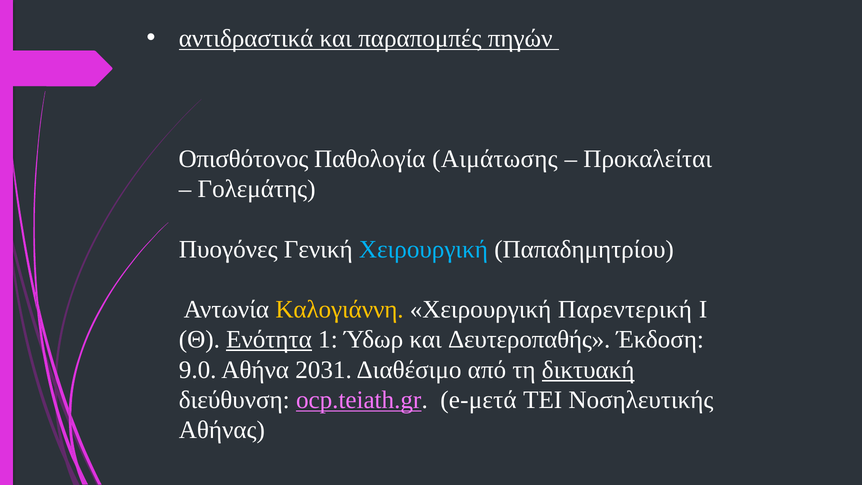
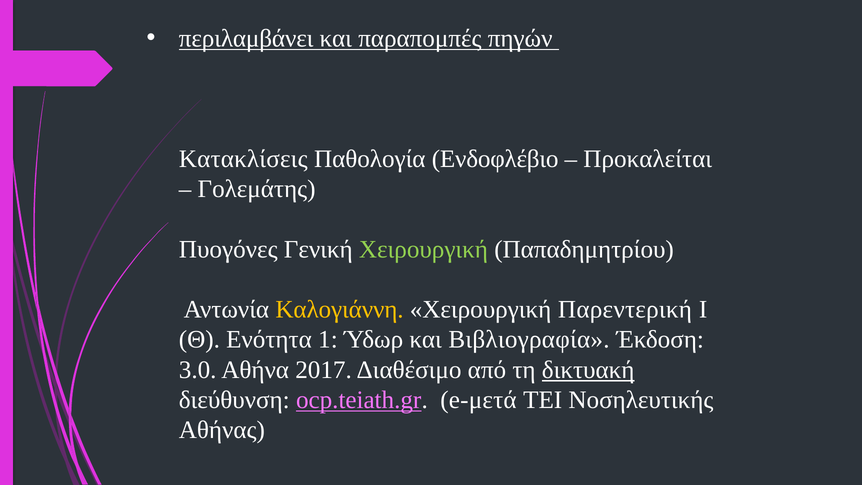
αντιδραστικά: αντιδραστικά -> περιλαμβάνει (246, 38)
Οπισθότονος: Οπισθότονος -> Κατακλίσεις (243, 159)
Αιμάτωσης: Αιμάτωσης -> Ενδοφλέβιο (495, 159)
Χειρουργική colour: light blue -> light green (423, 249)
Ενότητα underline: present -> none (269, 340)
Δευτεροπαθής: Δευτεροπαθής -> Βιβλιογραφία (529, 340)
9.0: 9.0 -> 3.0 (198, 370)
2031: 2031 -> 2017 (324, 370)
